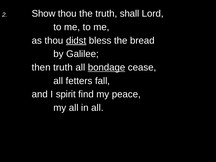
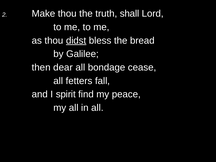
Show: Show -> Make (44, 14)
then truth: truth -> dear (63, 67)
bondage underline: present -> none (107, 67)
